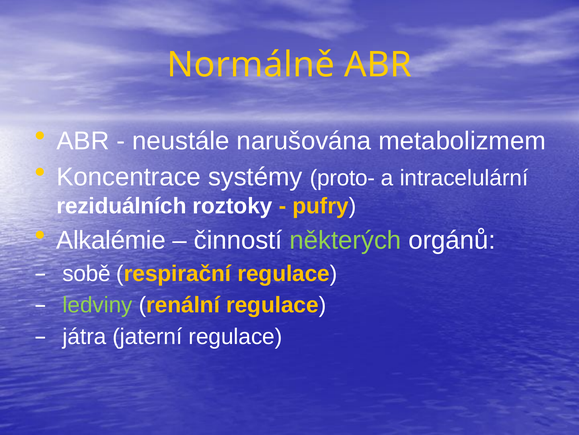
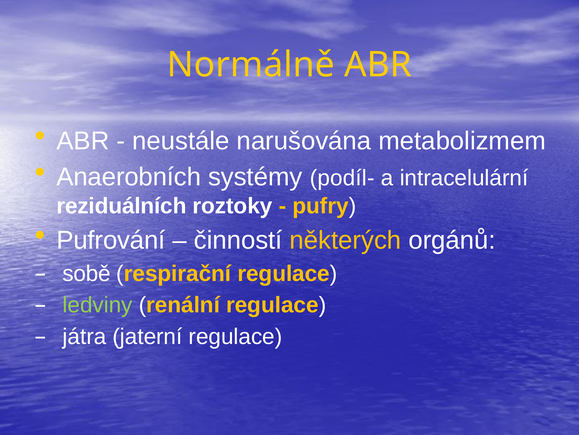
Koncentrace: Koncentrace -> Anaerobních (129, 177)
proto-: proto- -> podíl- (342, 178)
Alkalémie: Alkalémie -> Pufrování (111, 240)
některých colour: light green -> yellow (345, 240)
